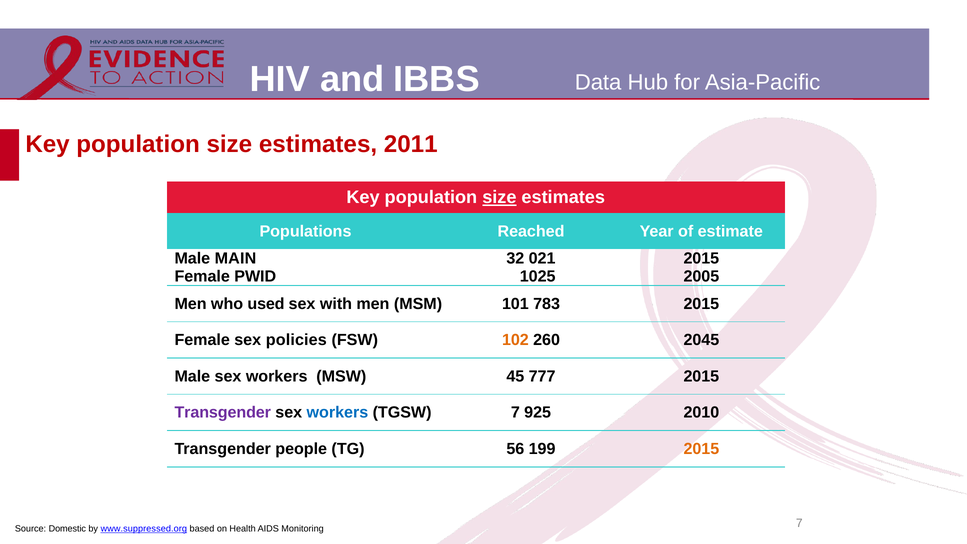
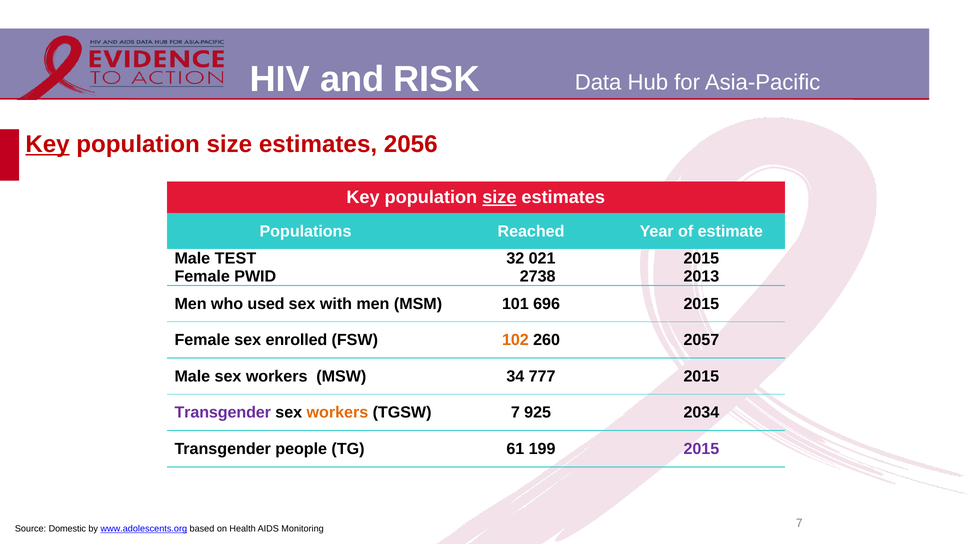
IBBS: IBBS -> RISK (436, 79)
Key underline: none -> present (48, 144)
2011: 2011 -> 2056 (411, 144)
MAIN: MAIN -> TEST (235, 259)
1025: 1025 -> 2738 (538, 277)
2005: 2005 -> 2013 (701, 277)
783: 783 -> 696 (547, 304)
policies: policies -> enrolled (296, 340)
2045: 2045 -> 2057 (701, 340)
45: 45 -> 34 (515, 376)
workers colour: blue -> orange (337, 413)
2010: 2010 -> 2034 (701, 413)
56: 56 -> 61 (515, 449)
2015 colour: orange -> purple (701, 449)
www.suppressed.org: www.suppressed.org -> www.adolescents.org (144, 529)
